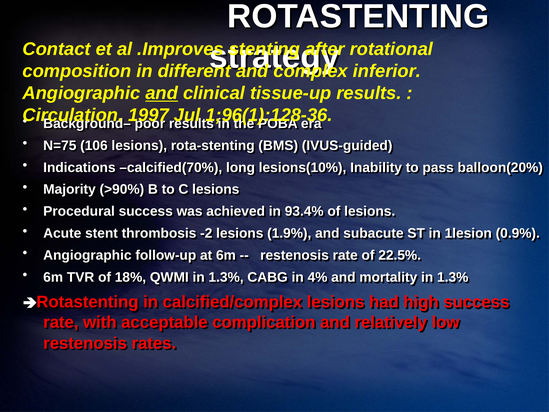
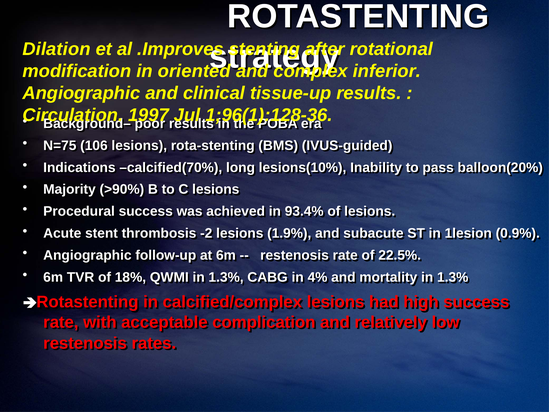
Contact: Contact -> Dilation (57, 49)
composition: composition -> modification (77, 71)
different: different -> oriented (194, 71)
and underline: present -> none (162, 93)
